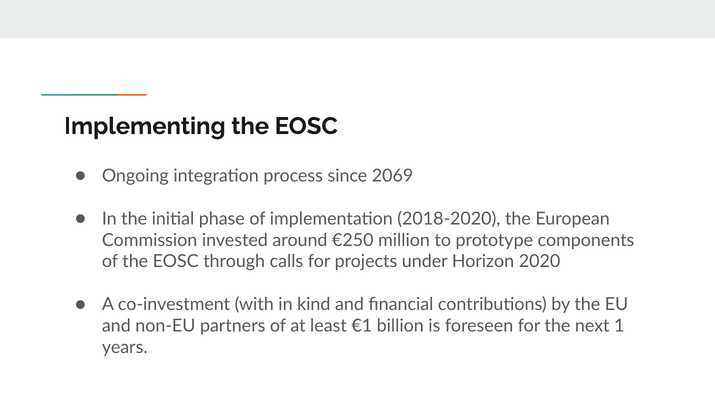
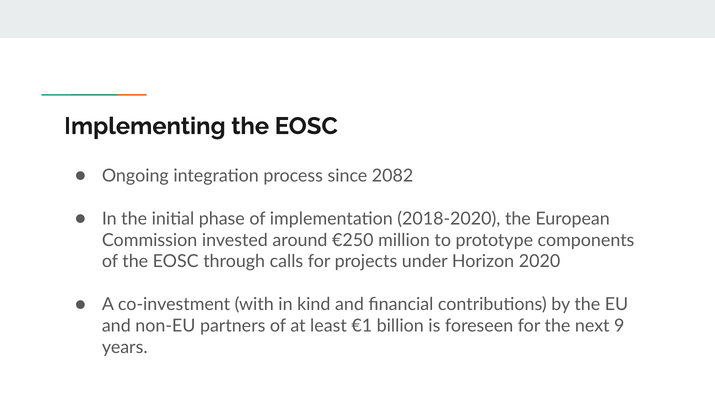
2069: 2069 -> 2082 (393, 176)
1: 1 -> 9 (619, 326)
